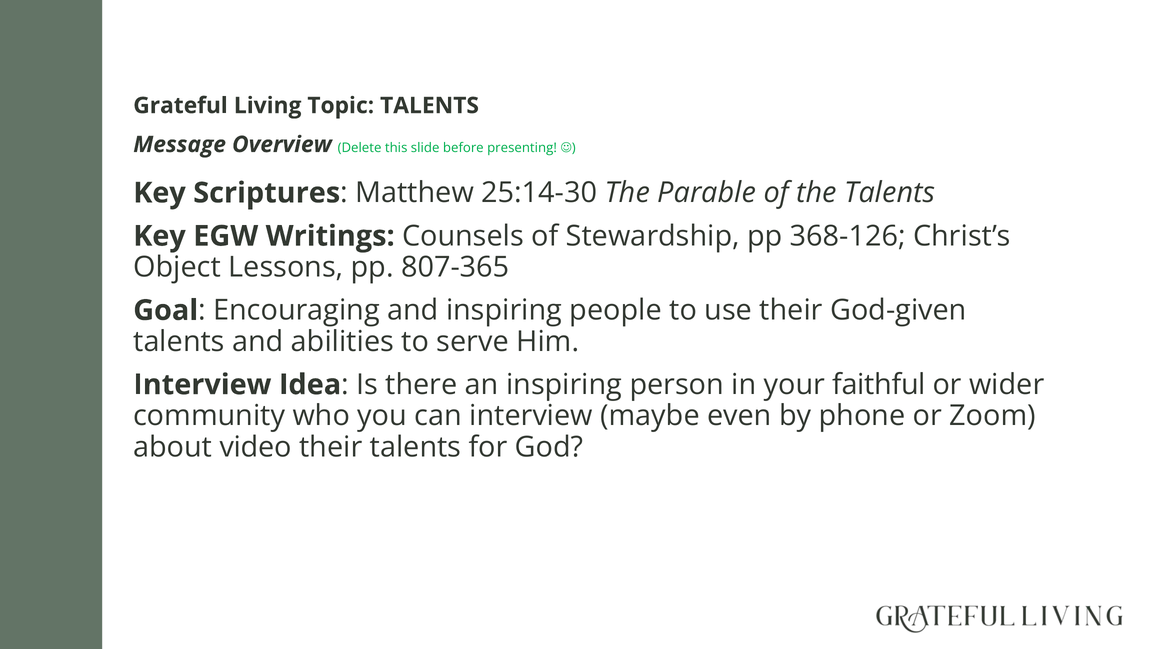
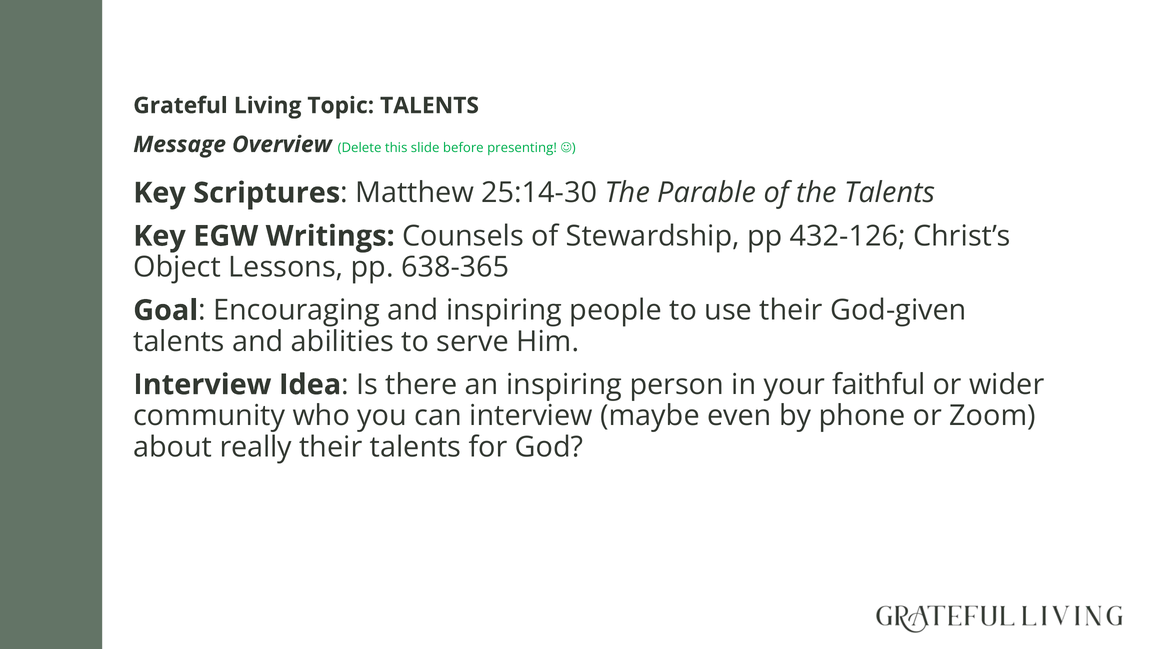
368-126: 368-126 -> 432-126 (848, 236)
807-365: 807-365 -> 638-365 (455, 267)
video: video -> really (256, 447)
